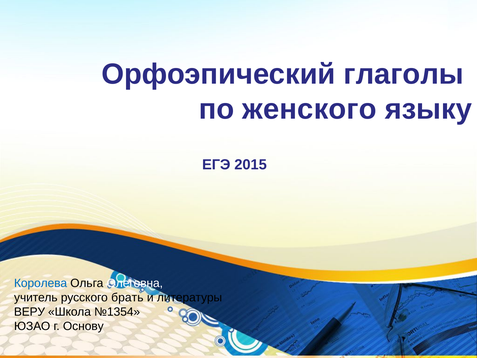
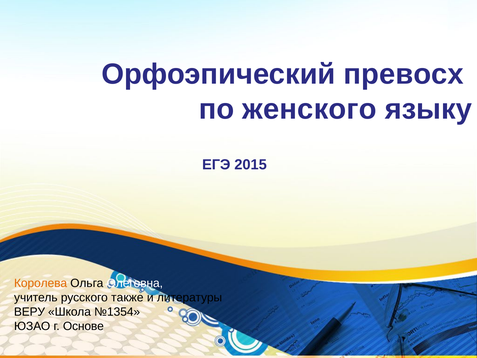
глаголы: глаголы -> превосх (404, 74)
Королева colour: blue -> orange (41, 283)
брать: брать -> также (127, 297)
Основу: Основу -> Основе (83, 326)
